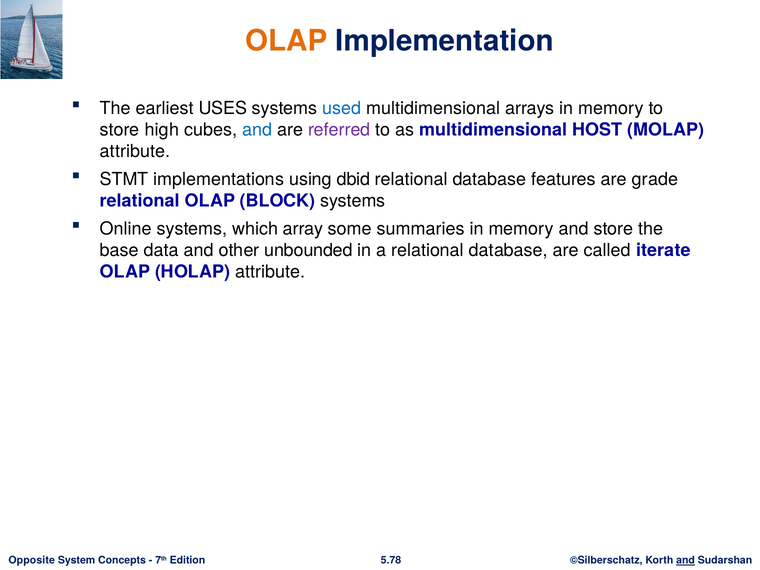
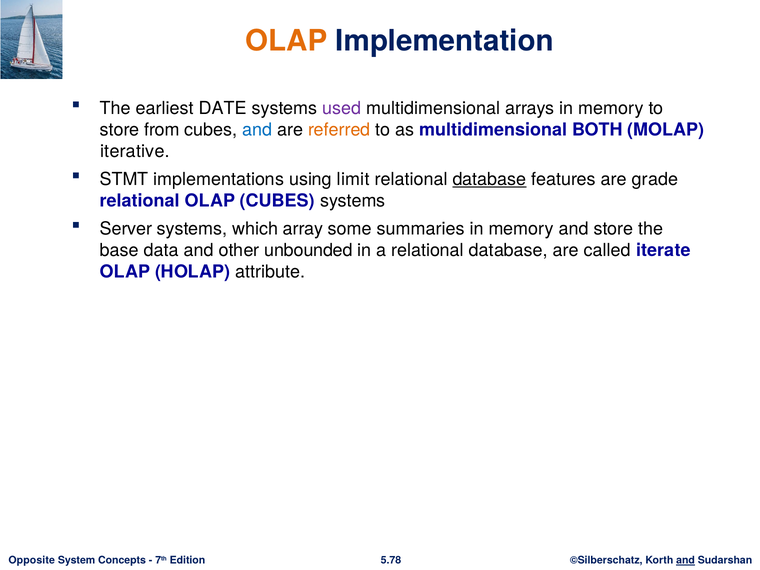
USES: USES -> DATE (223, 108)
used colour: blue -> purple (342, 108)
high: high -> from (162, 130)
referred colour: purple -> orange (339, 130)
HOST: HOST -> BOTH (597, 130)
attribute: attribute -> iterative (135, 152)
dbid: dbid -> limit (353, 179)
database underline: none -> present (489, 179)
OLAP BLOCK: BLOCK -> CUBES (277, 201)
Online: Online -> Server (126, 229)
